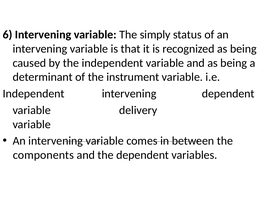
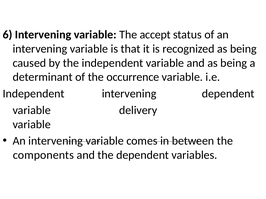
simply: simply -> accept (155, 35)
instrument: instrument -> occurrence (133, 77)
